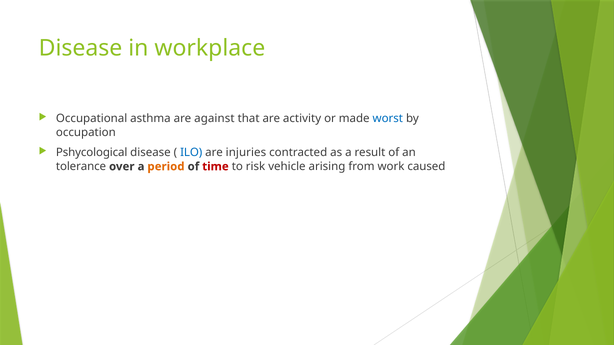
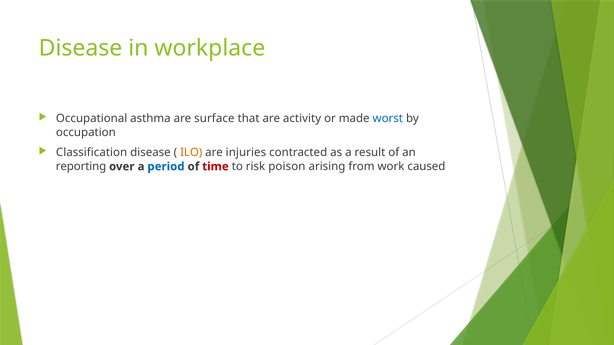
against: against -> surface (214, 119)
Pshycological: Pshycological -> Classification (92, 153)
ILO colour: blue -> orange (191, 153)
tolerance: tolerance -> reporting (81, 167)
period colour: orange -> blue (166, 167)
vehicle: vehicle -> poison (287, 167)
